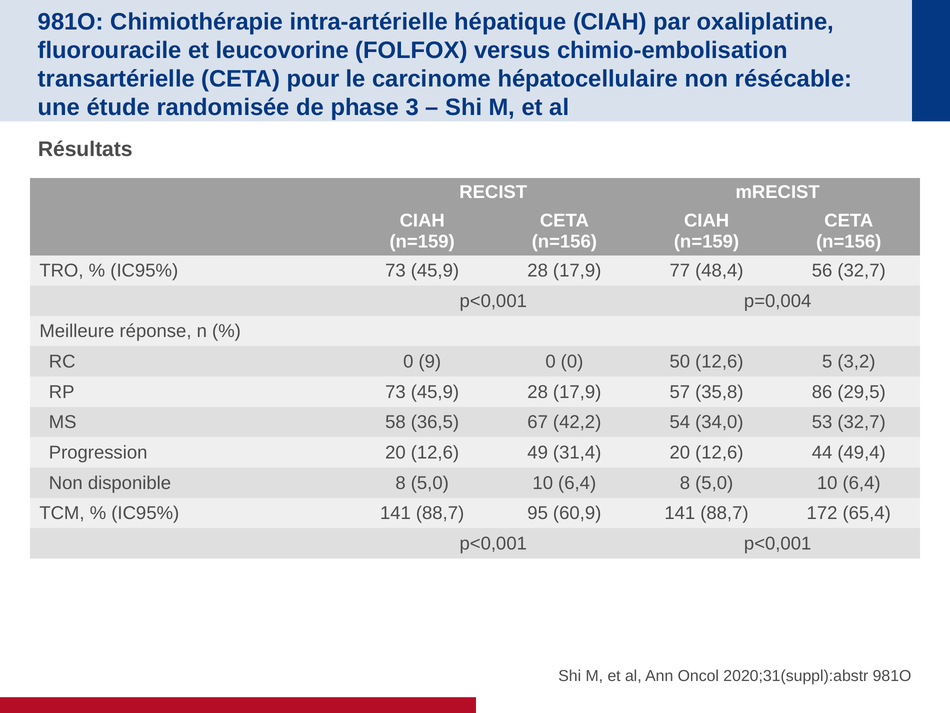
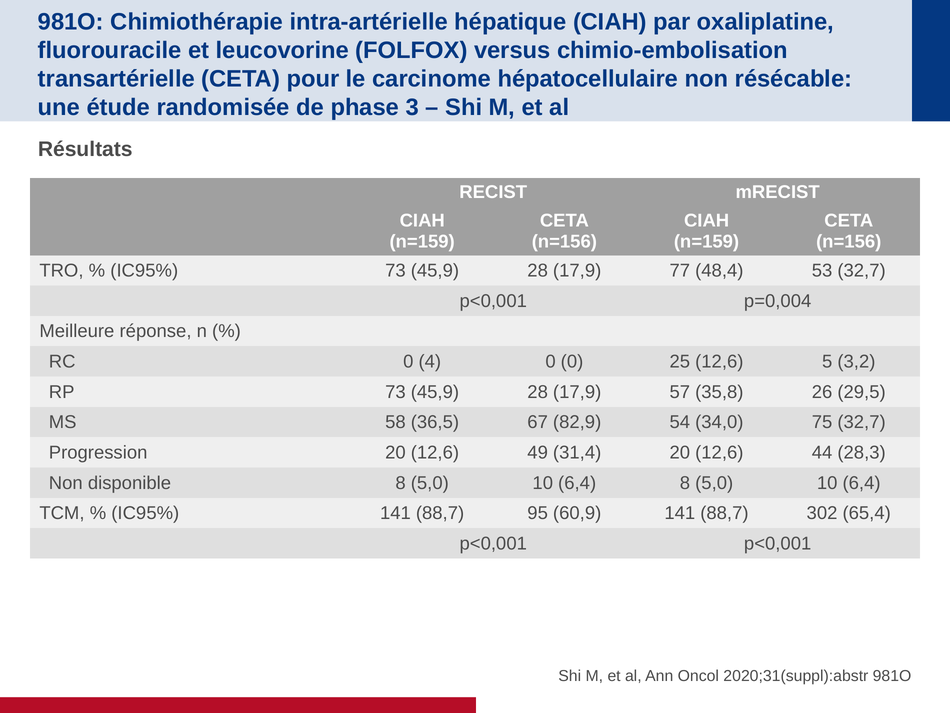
56: 56 -> 53 (822, 271)
9: 9 -> 4 (430, 361)
50: 50 -> 25 (680, 361)
86: 86 -> 26 (822, 392)
42,2: 42,2 -> 82,9 (577, 422)
53: 53 -> 75 (822, 422)
49,4: 49,4 -> 28,3 (862, 452)
172: 172 -> 302 (822, 513)
